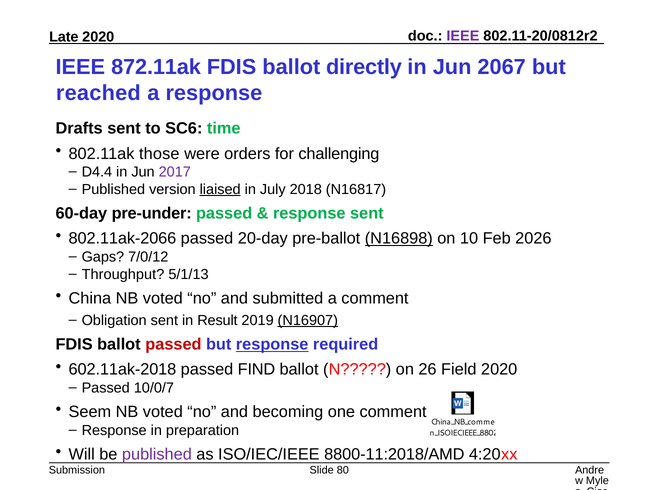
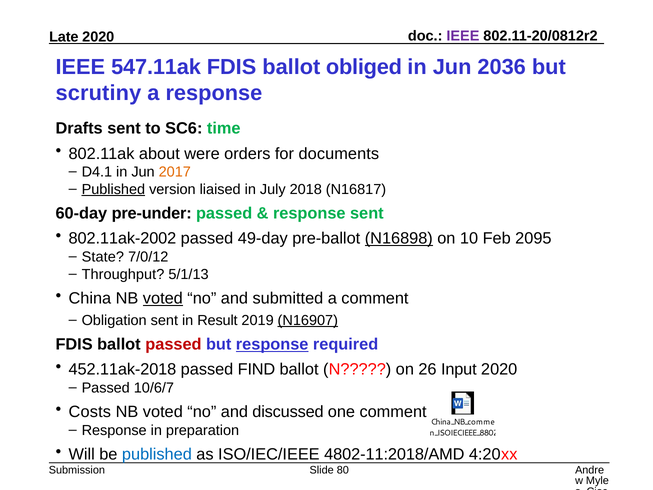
872.11ak: 872.11ak -> 547.11ak (156, 67)
directly: directly -> obliged (364, 67)
2067: 2067 -> 2036 (502, 67)
reached: reached -> scrutiny (98, 93)
those: those -> about (159, 154)
challenging: challenging -> documents (339, 154)
D4.4: D4.4 -> D4.1 (97, 172)
2017 colour: purple -> orange (175, 172)
Published underline: none -> present (113, 189)
liaised underline: present -> none (220, 189)
802.11ak-2066: 802.11ak-2066 -> 802.11ak-2002 (122, 238)
20-day: 20-day -> 49-day (263, 238)
2026: 2026 -> 2095 (533, 238)
Gaps: Gaps -> State (103, 257)
voted underline: none -> present (163, 298)
602.11ak-2018: 602.11ak-2018 -> 452.11ak-2018 (122, 369)
Field: Field -> Input (459, 369)
10/0/7: 10/0/7 -> 10/6/7 (154, 388)
Seem: Seem -> Costs (90, 412)
becoming: becoming -> discussed (288, 412)
published colour: purple -> blue (157, 454)
8800-11:2018/AMD: 8800-11:2018/AMD -> 4802-11:2018/AMD (394, 454)
